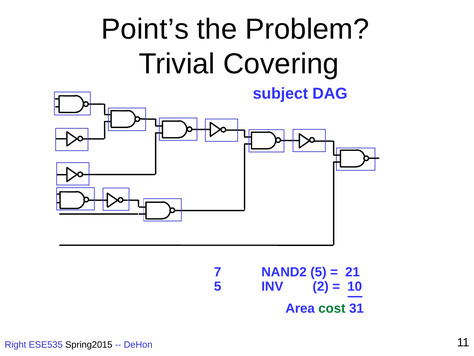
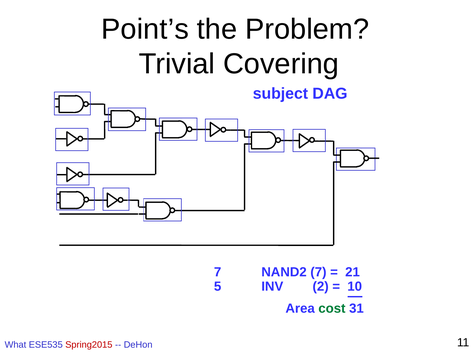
NAND2 5: 5 -> 7 (318, 272)
Right: Right -> What (16, 344)
Spring2015 colour: black -> red (89, 344)
